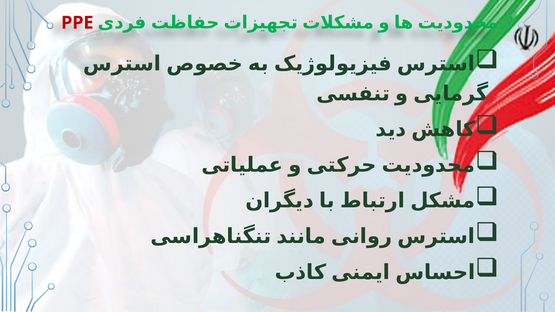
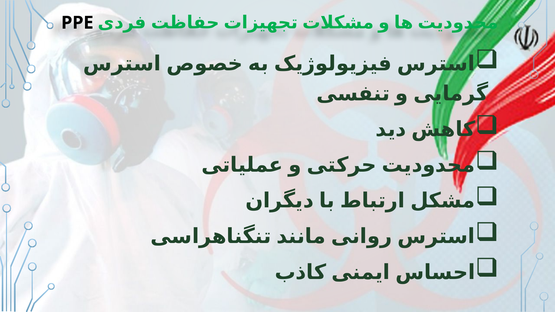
PPE colour: red -> black (77, 23)
